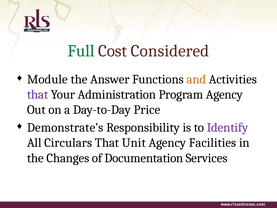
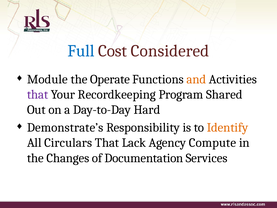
Full colour: green -> blue (81, 51)
Answer: Answer -> Operate (110, 79)
Administration: Administration -> Recordkeeping (117, 94)
Program Agency: Agency -> Shared (224, 94)
Price: Price -> Hard (147, 110)
Identify colour: purple -> orange (228, 127)
Unit: Unit -> Lack (134, 143)
Facilities: Facilities -> Compute (213, 143)
